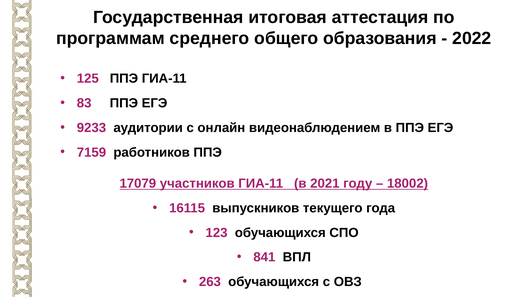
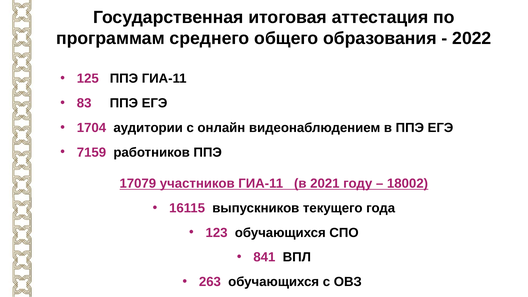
9233: 9233 -> 1704 (91, 128)
